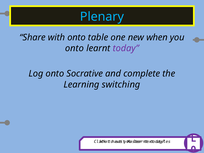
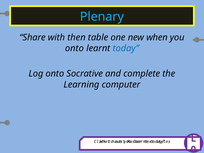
with onto: onto -> then (77, 37)
today colour: purple -> blue (126, 48)
switching: switching -> computer (121, 85)
